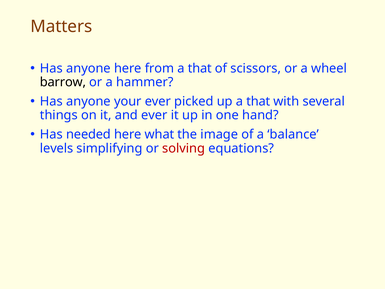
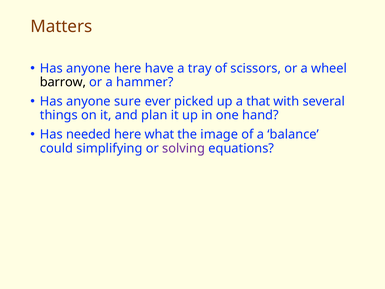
from: from -> have (159, 68)
that: that -> tray (200, 68)
your: your -> sure (128, 101)
and ever: ever -> plan (154, 115)
levels: levels -> could (57, 148)
solving colour: red -> purple (184, 148)
